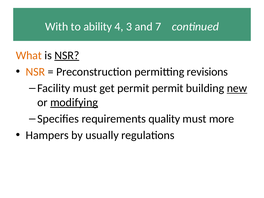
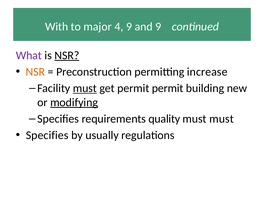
ability: ability -> major (98, 27)
4 3: 3 -> 9 (129, 27)
and 7: 7 -> 9 (158, 27)
What colour: orange -> purple (29, 55)
revisions: revisions -> increase (207, 72)
must underline: none -> present (85, 88)
new underline: present -> none (237, 88)
must more: more -> must (222, 119)
Hampers: Hampers -> Specifies (47, 135)
